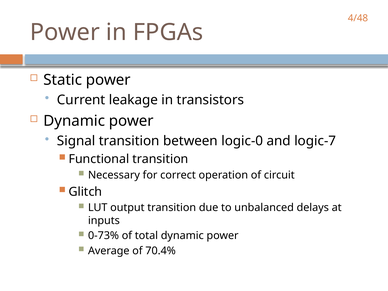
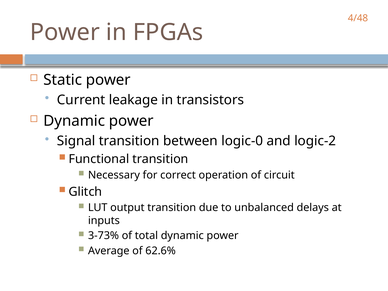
logic-7: logic-7 -> logic-2 (315, 141)
0-73%: 0-73% -> 3-73% (103, 236)
70.4%: 70.4% -> 62.6% (161, 251)
